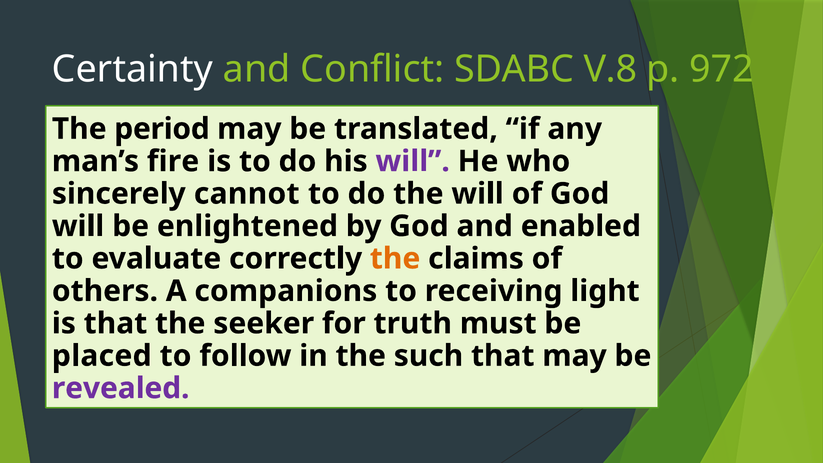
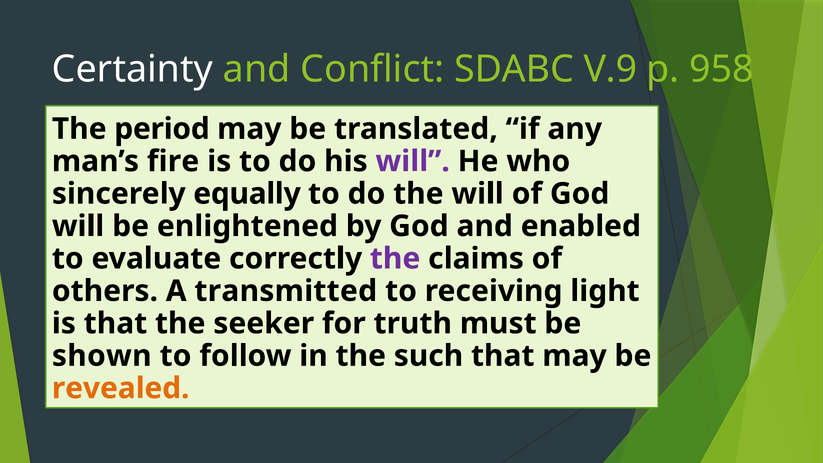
V.8: V.8 -> V.9 (610, 69)
972: 972 -> 958 (722, 69)
cannot: cannot -> equally (247, 194)
the colour: orange -> purple (395, 259)
companions: companions -> transmitted (286, 291)
placed: placed -> shown (102, 356)
revealed colour: purple -> orange (121, 388)
